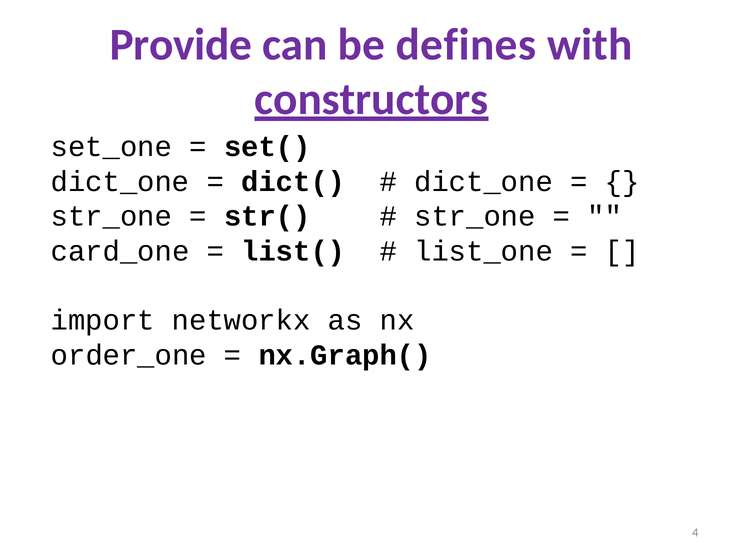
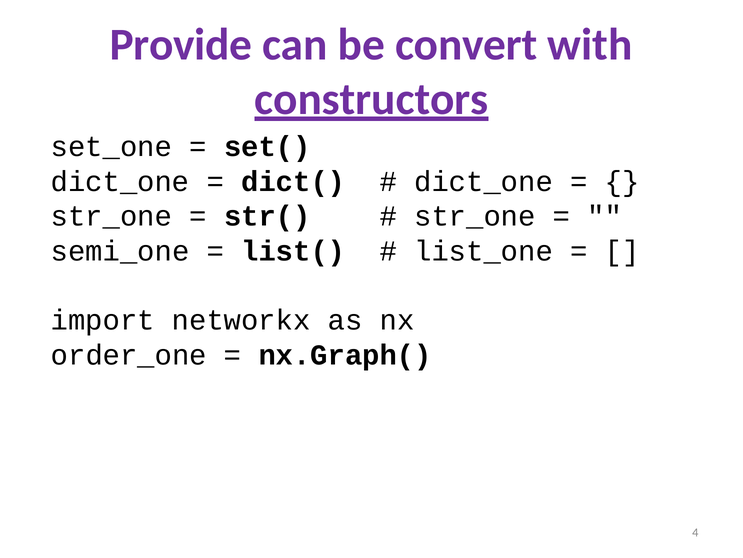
defines: defines -> convert (466, 45)
card_one: card_one -> semi_one (120, 251)
